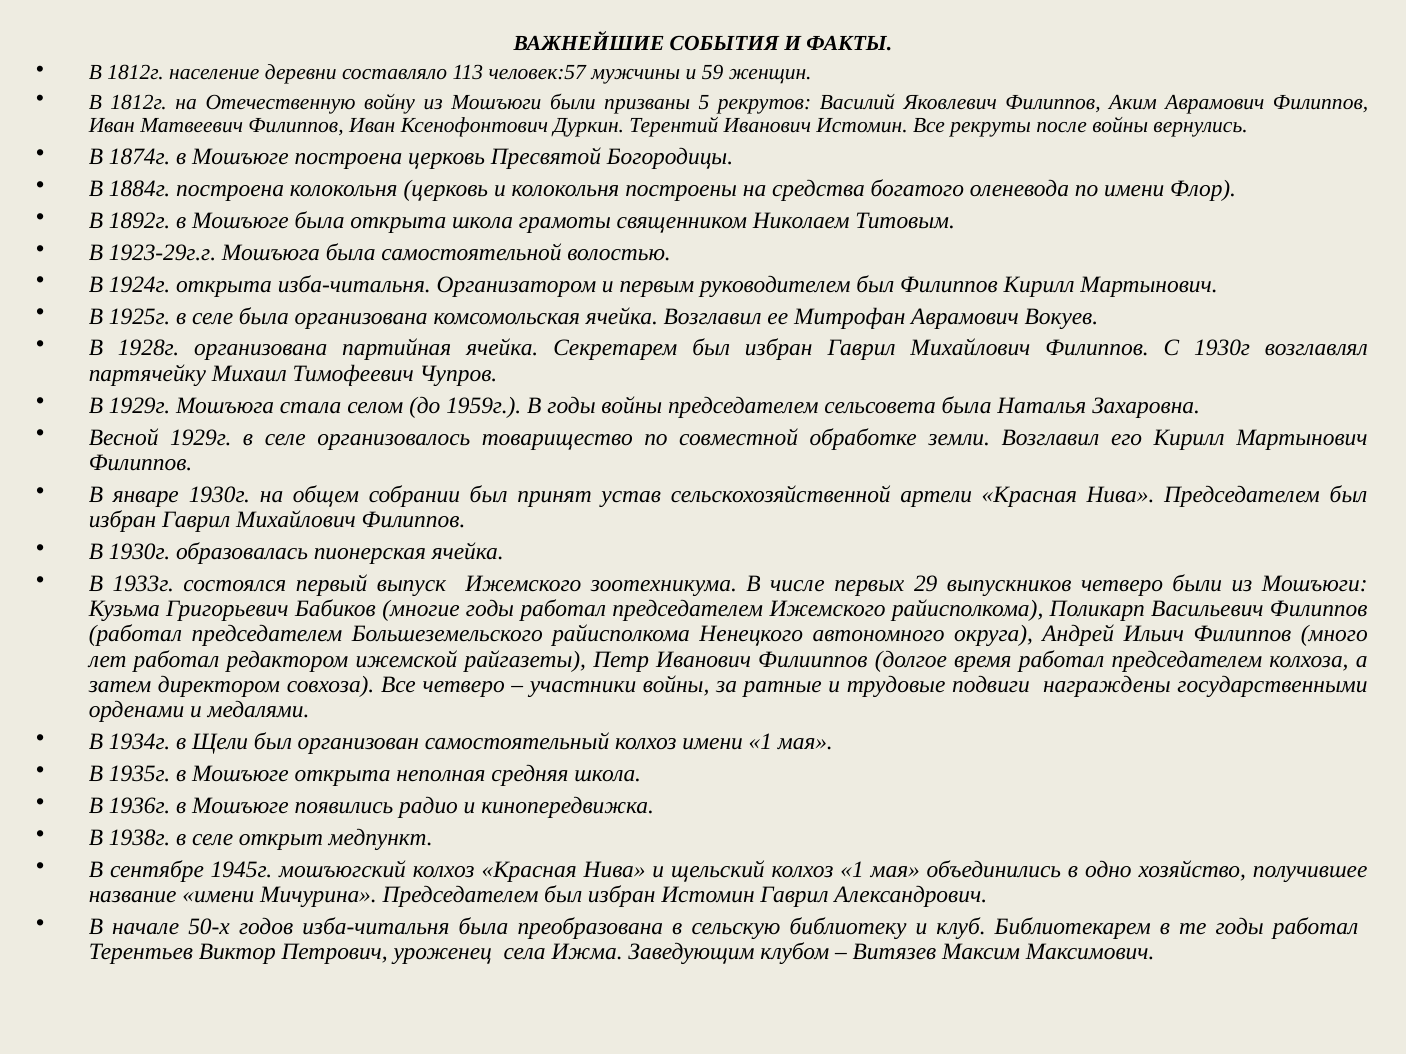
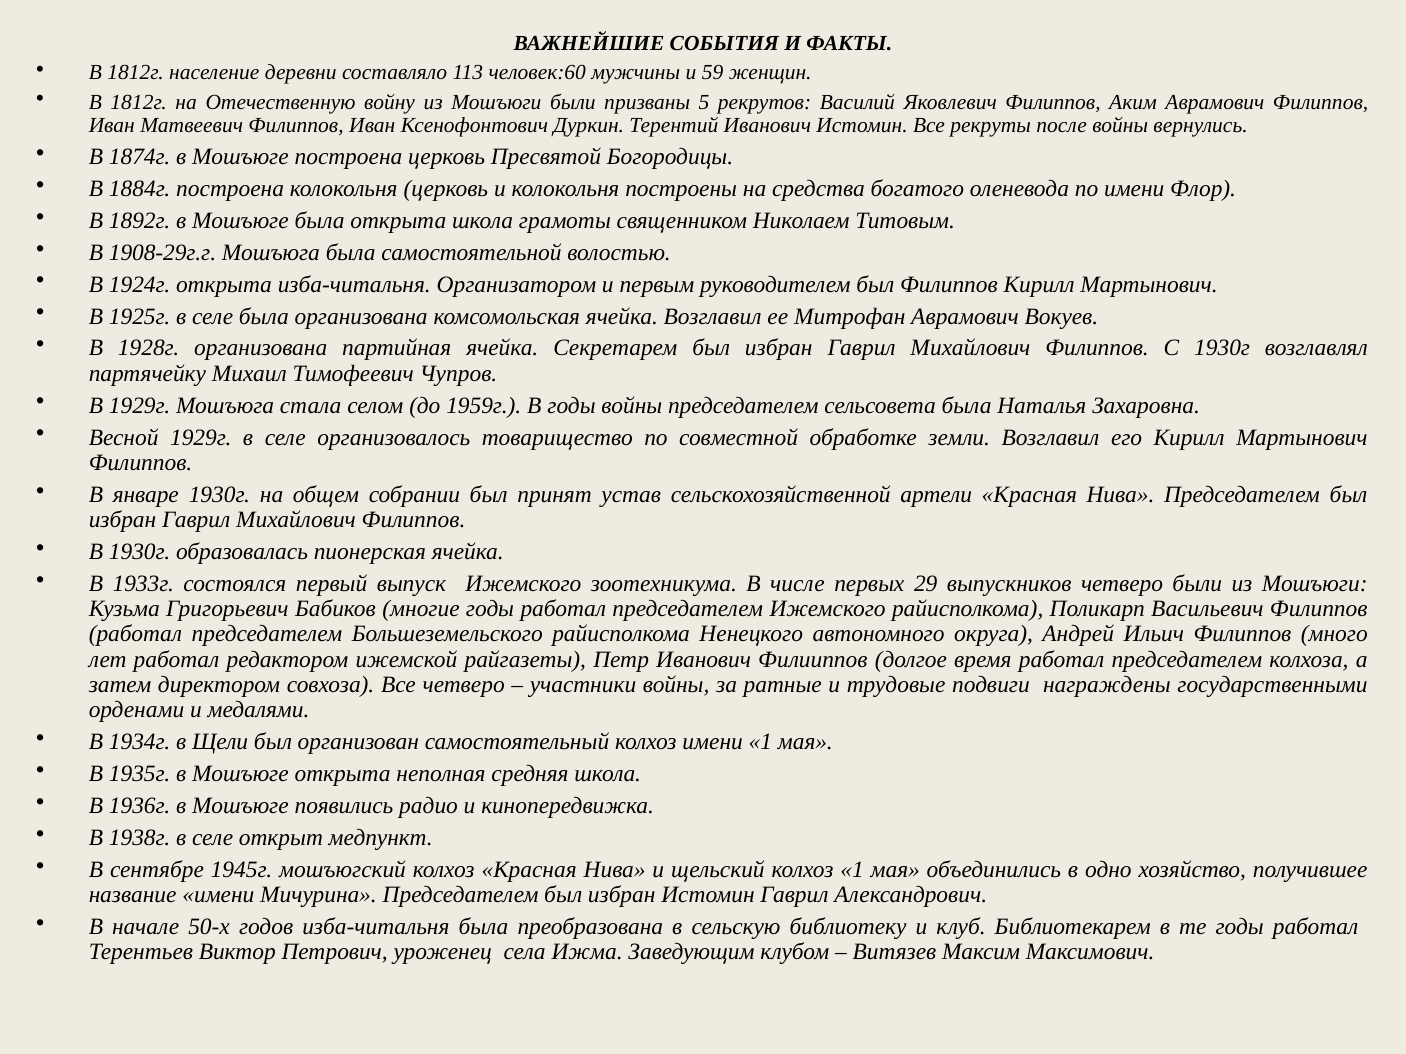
человек:57: человек:57 -> человек:60 (537, 73)
1923-29г.г: 1923-29г.г -> 1908-29г.г (163, 253)
